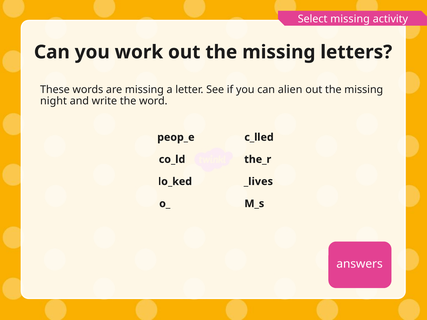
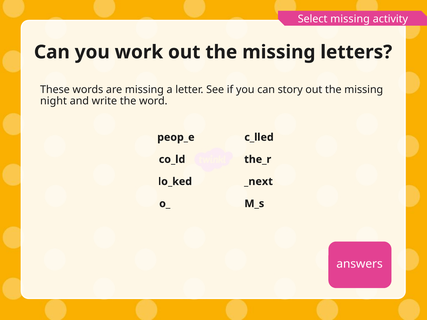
alien: alien -> story (290, 90)
_lives: _lives -> _next (258, 182)
